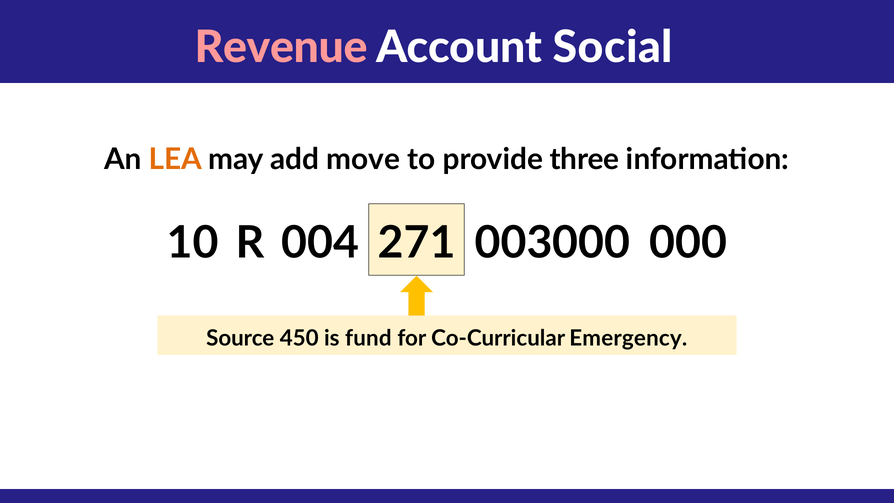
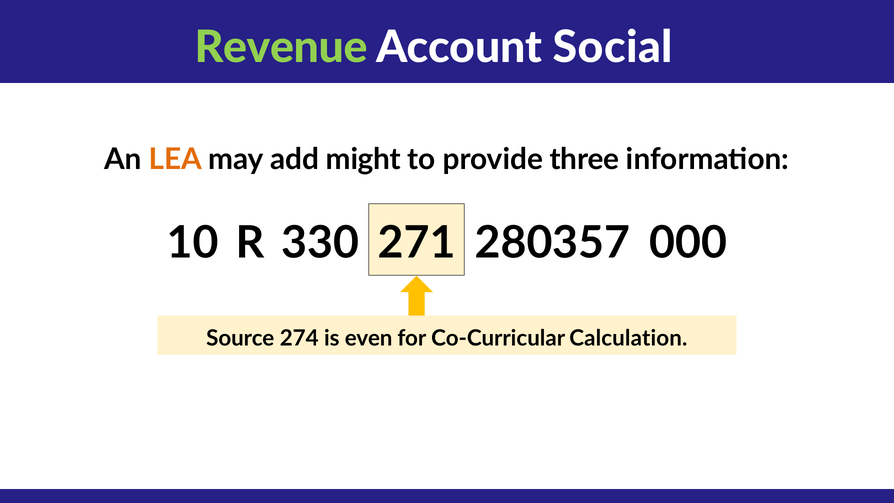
Revenue colour: pink -> light green (281, 47)
move: move -> might (363, 159)
004: 004 -> 330 (320, 243)
003000: 003000 -> 280357 (552, 243)
450: 450 -> 274 (299, 339)
fund: fund -> even (369, 339)
Emergency: Emergency -> Calculation (628, 339)
